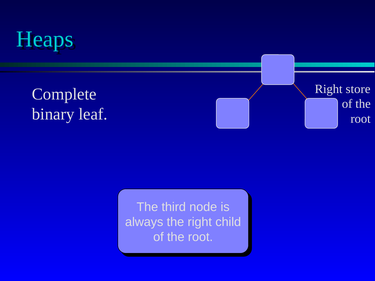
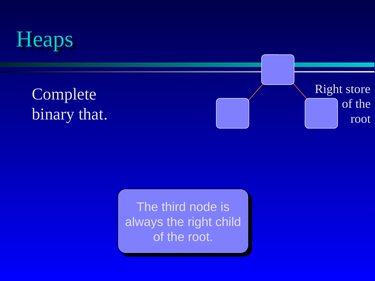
leaf: leaf -> that (93, 114)
